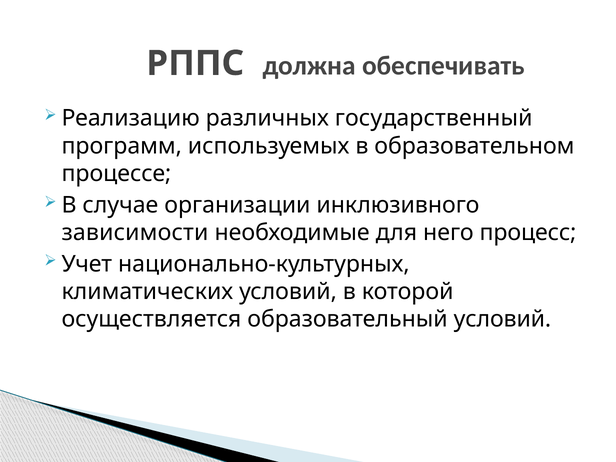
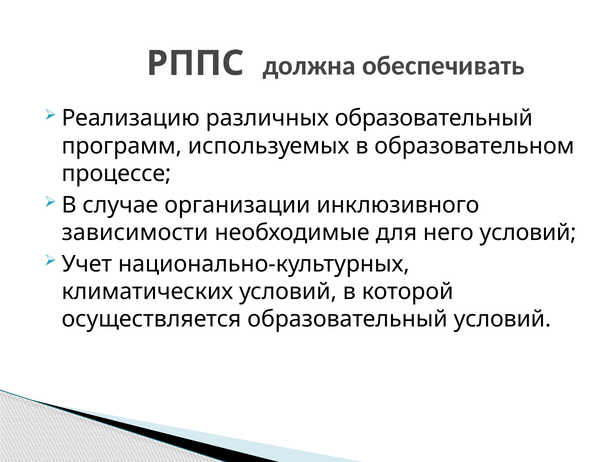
различных государственный: государственный -> образовательный (434, 118)
него процесс: процесс -> условий (528, 233)
